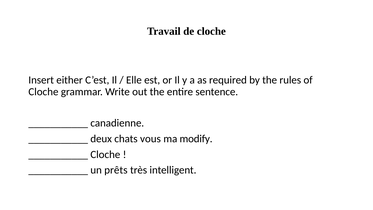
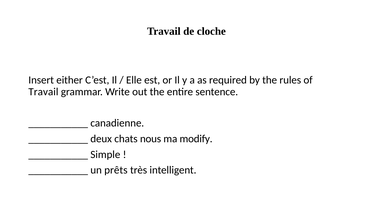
Cloche: Cloche -> Travail (43, 92)
vous: vous -> nous (151, 139)
Cloche: Cloche -> Simple (105, 154)
